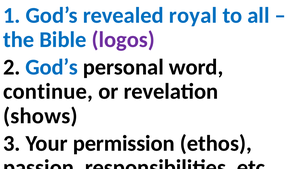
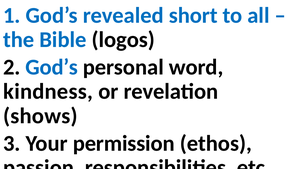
royal: royal -> short (193, 15)
logos colour: purple -> black (123, 40)
continue: continue -> kindness (48, 92)
